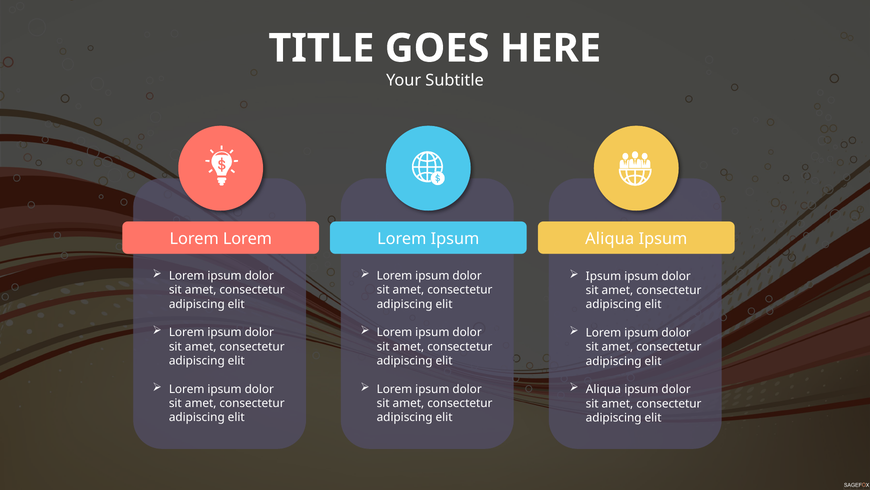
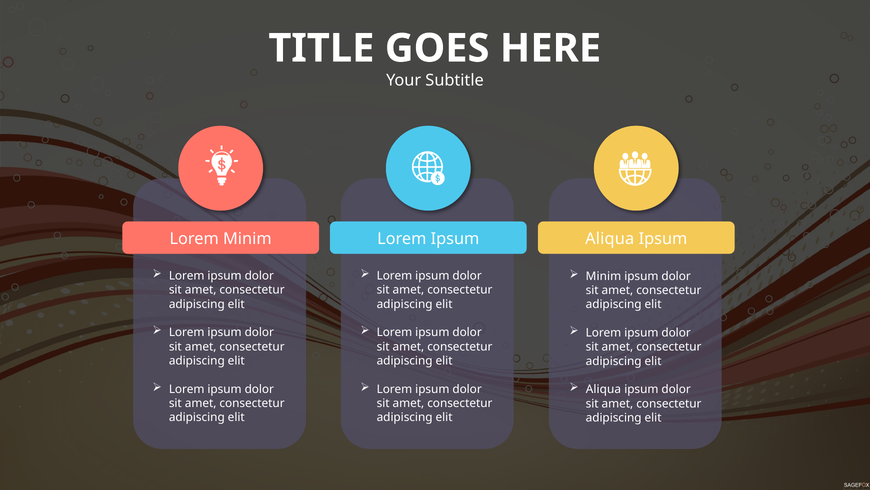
Lorem: Lorem -> Minim (247, 238)
Ipsum: Ipsum -> Minim (603, 276)
